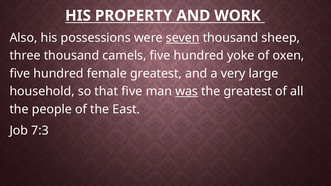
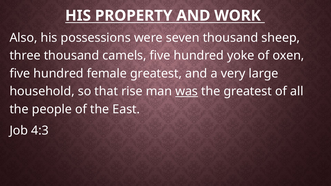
seven underline: present -> none (183, 38)
that five: five -> rise (132, 91)
7:3: 7:3 -> 4:3 (40, 131)
